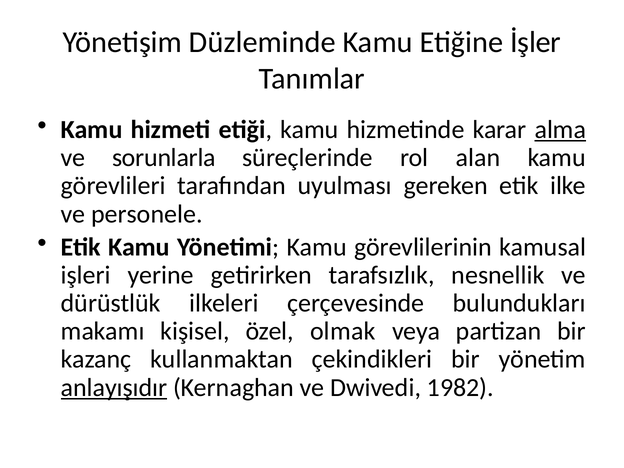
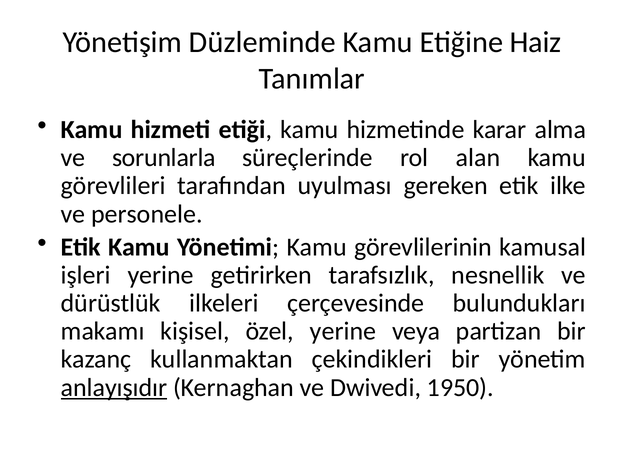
İşler: İşler -> Haiz (536, 42)
alma underline: present -> none (560, 130)
özel olmak: olmak -> yerine (343, 331)
1982: 1982 -> 1950 (460, 387)
